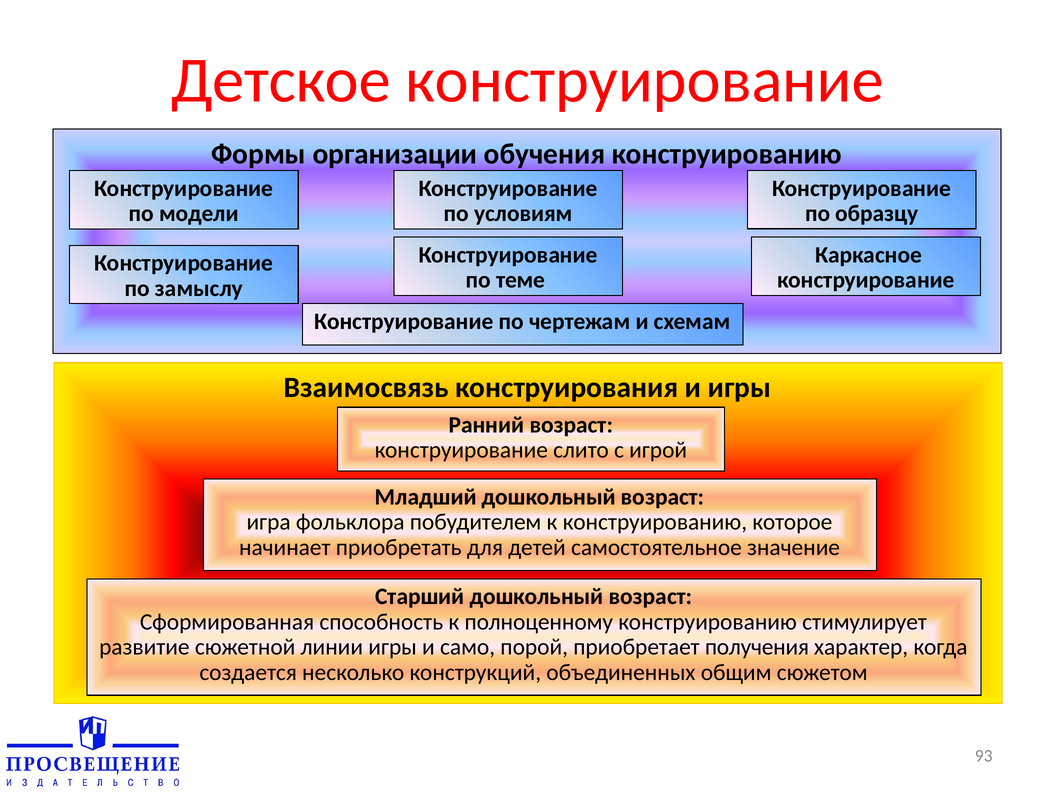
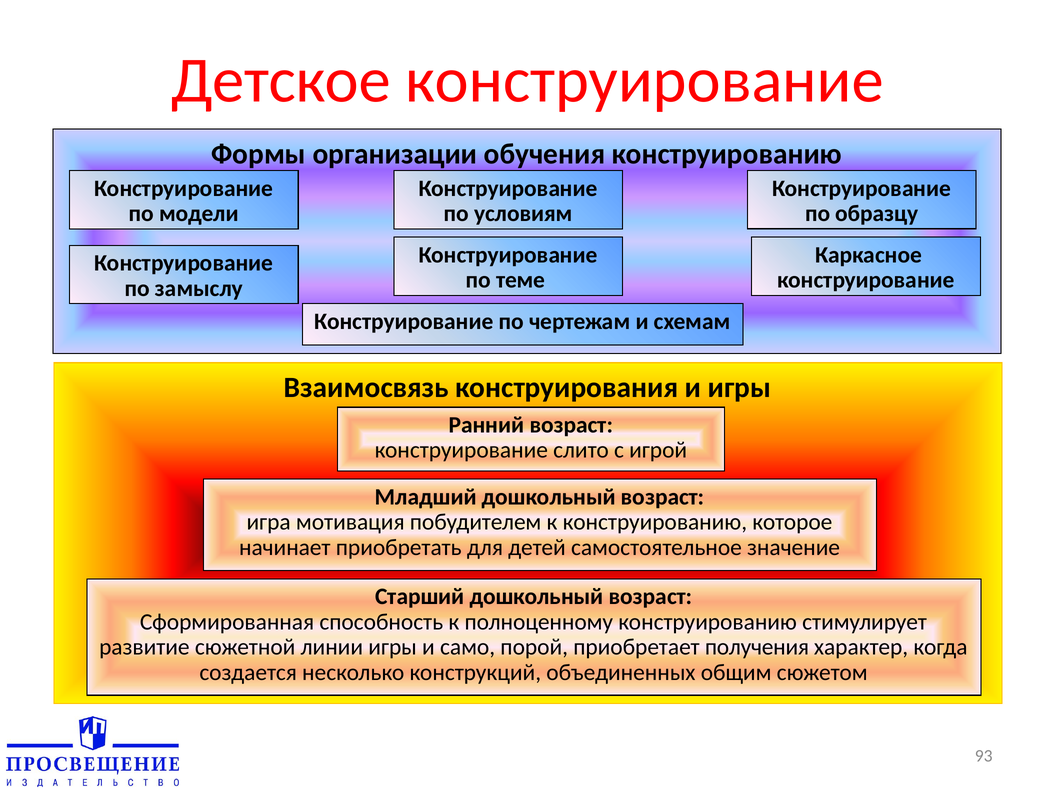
фольклора: фольклора -> мотивация (350, 522)
